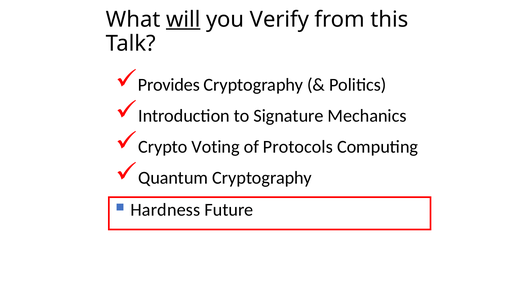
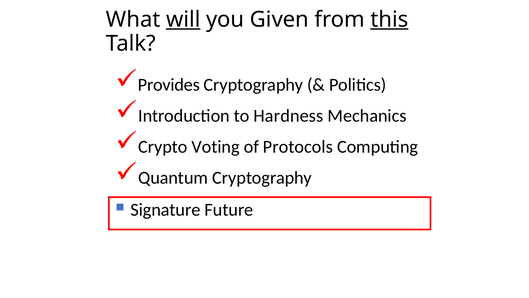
Verify: Verify -> Given (279, 20)
this underline: none -> present (389, 20)
Signature: Signature -> Hardness (288, 116)
Hardness: Hardness -> Signature (165, 210)
